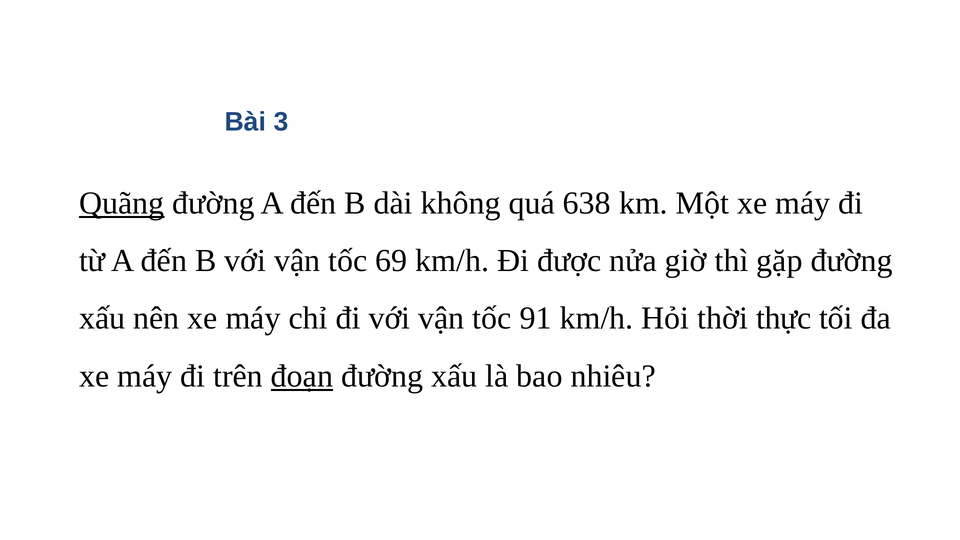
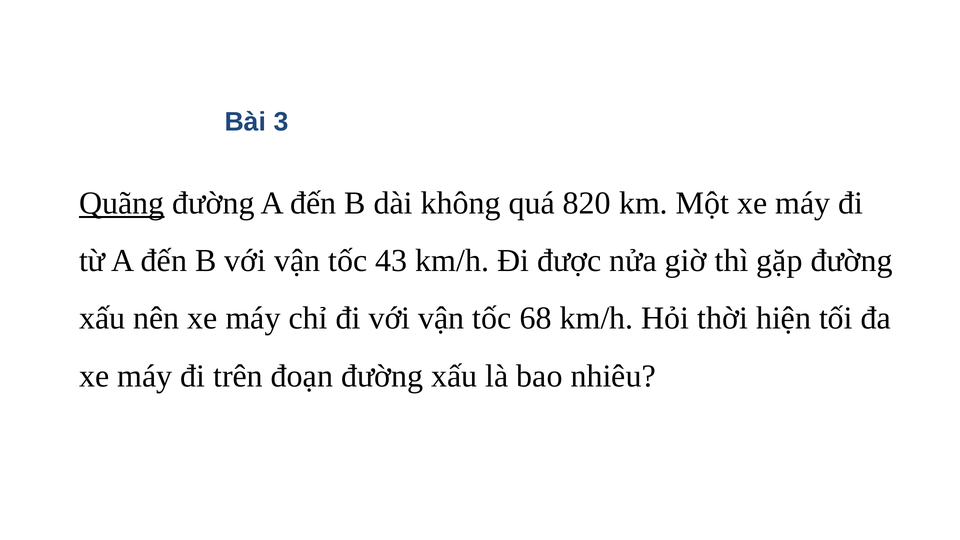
638: 638 -> 820 (587, 203)
69: 69 -> 43 (391, 261)
91: 91 -> 68 (536, 318)
thực: thực -> hiện (784, 318)
đoạn underline: present -> none (302, 376)
